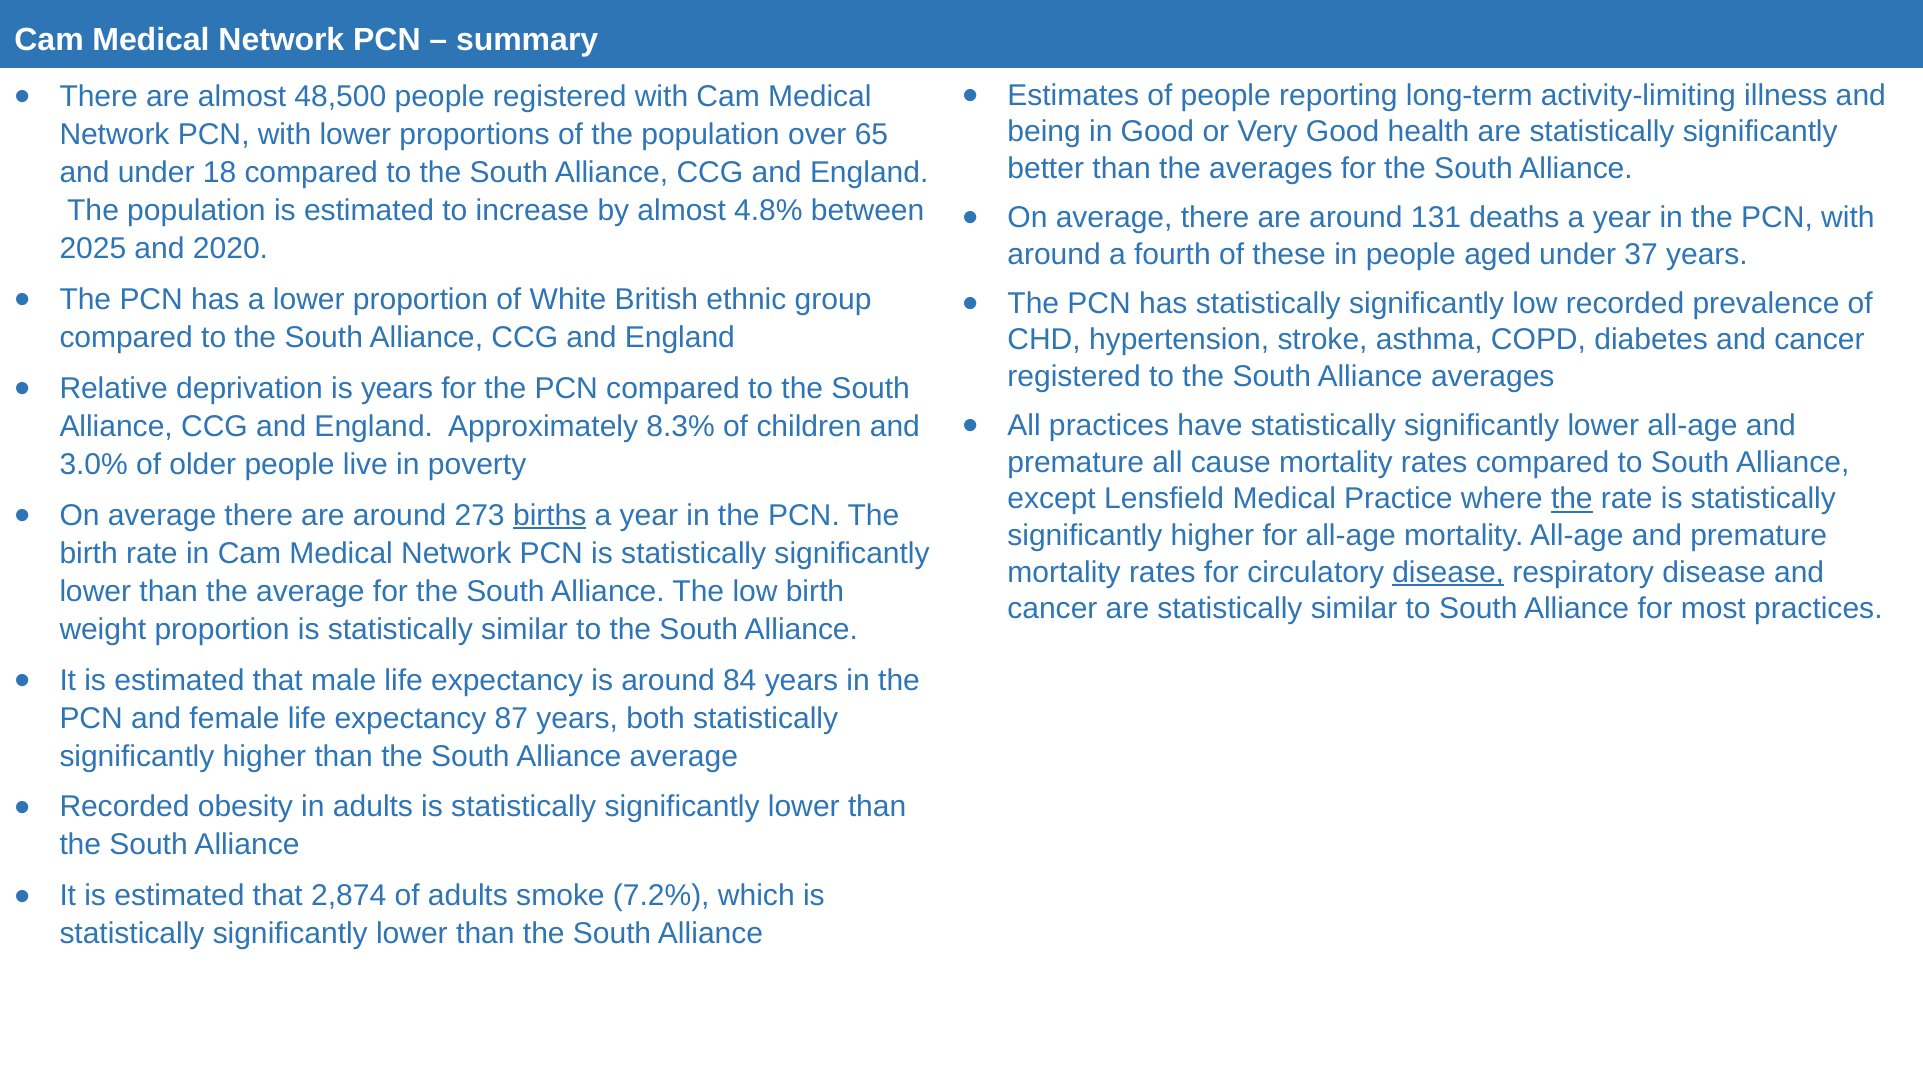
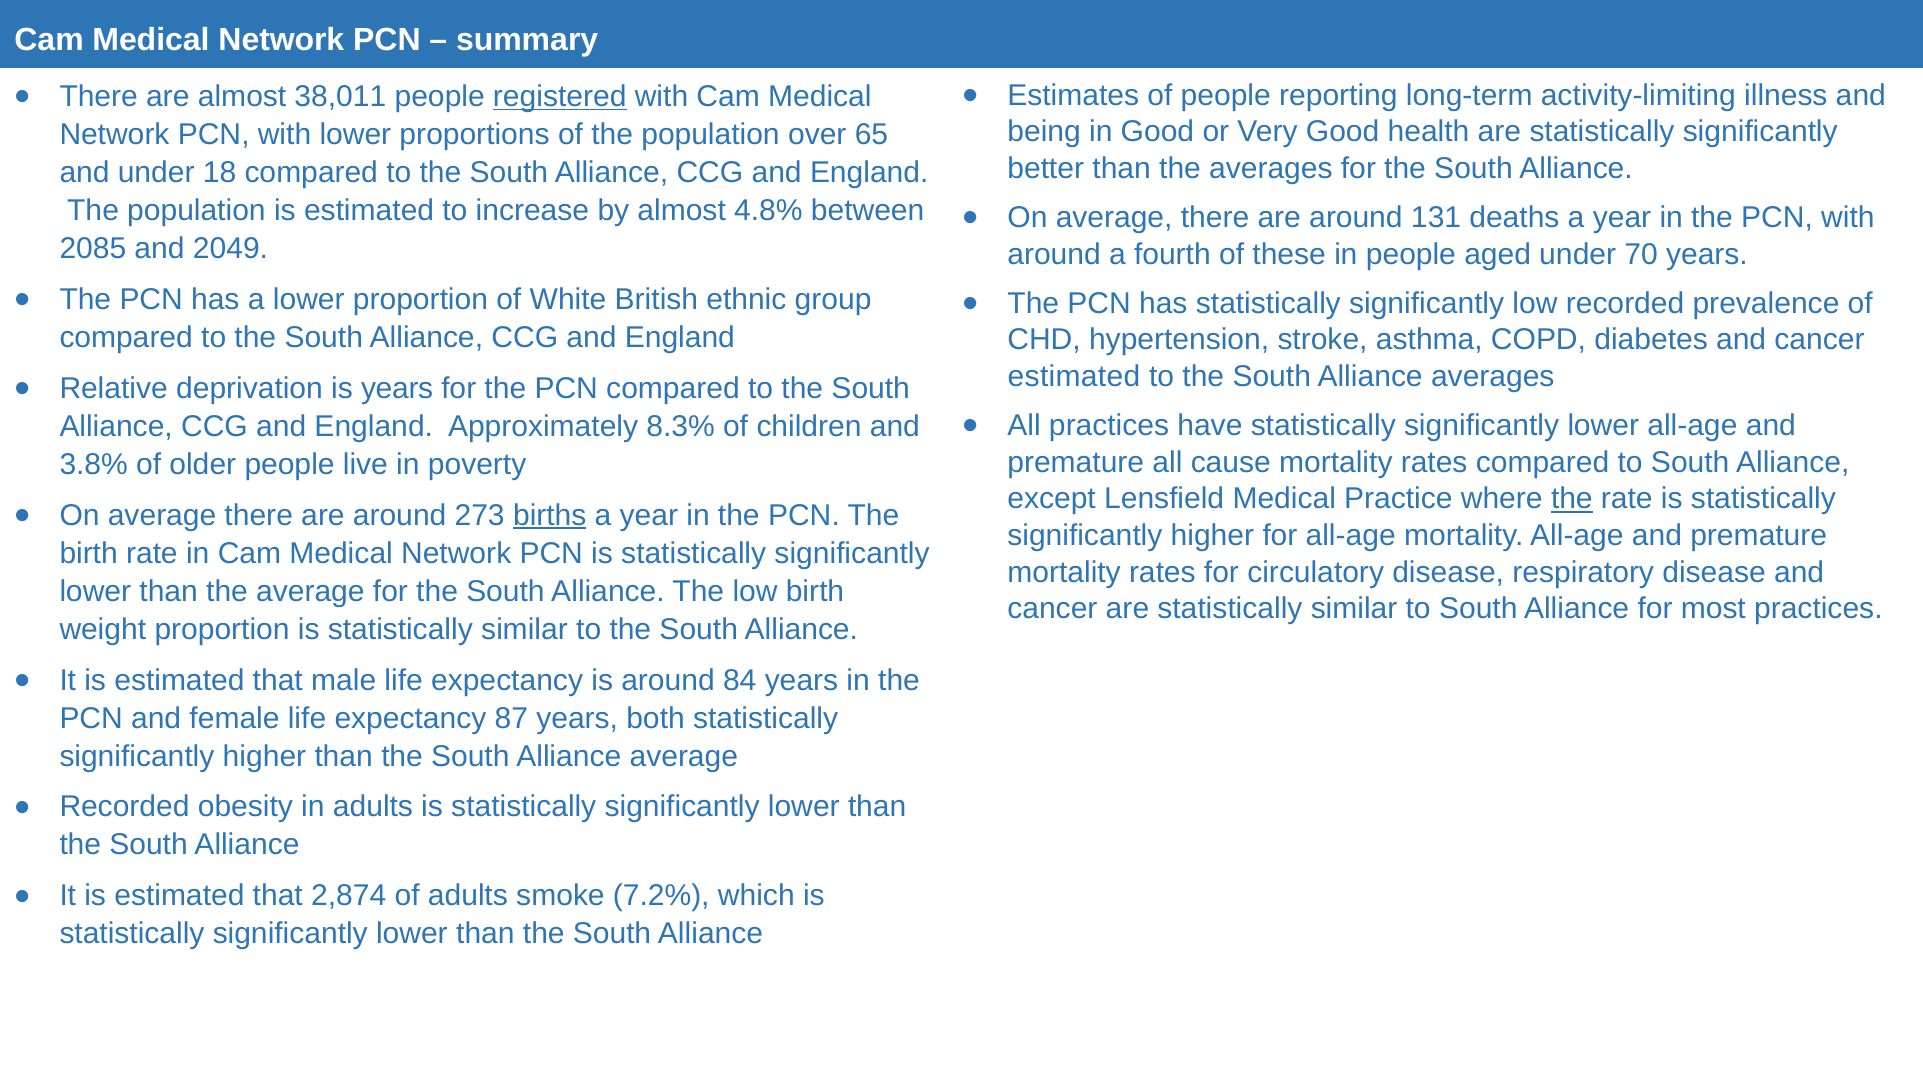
48,500: 48,500 -> 38,011 (340, 97)
registered underline: none -> present (560, 97)
2025: 2025 -> 2085 (93, 249)
2020: 2020 -> 2049 (230, 249)
37: 37 -> 70 (1641, 254)
registered: registered -> estimated (1074, 377)
3.0%: 3.0% -> 3.8% (94, 465)
disease underline: present -> none (1448, 573)
